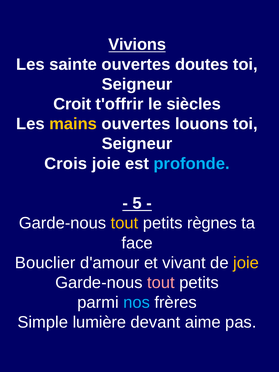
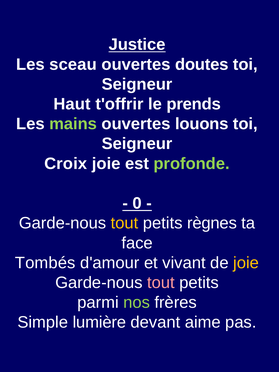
Vivions: Vivions -> Justice (137, 45)
sainte: sainte -> sceau (73, 64)
Croit: Croit -> Haut (72, 104)
siècles: siècles -> prends (194, 104)
mains colour: yellow -> light green (73, 124)
Crois: Crois -> Croix (66, 164)
profonde colour: light blue -> light green (192, 164)
5: 5 -> 0 (137, 203)
Bouclier: Bouclier -> Tombés (45, 263)
nos colour: light blue -> light green (137, 302)
